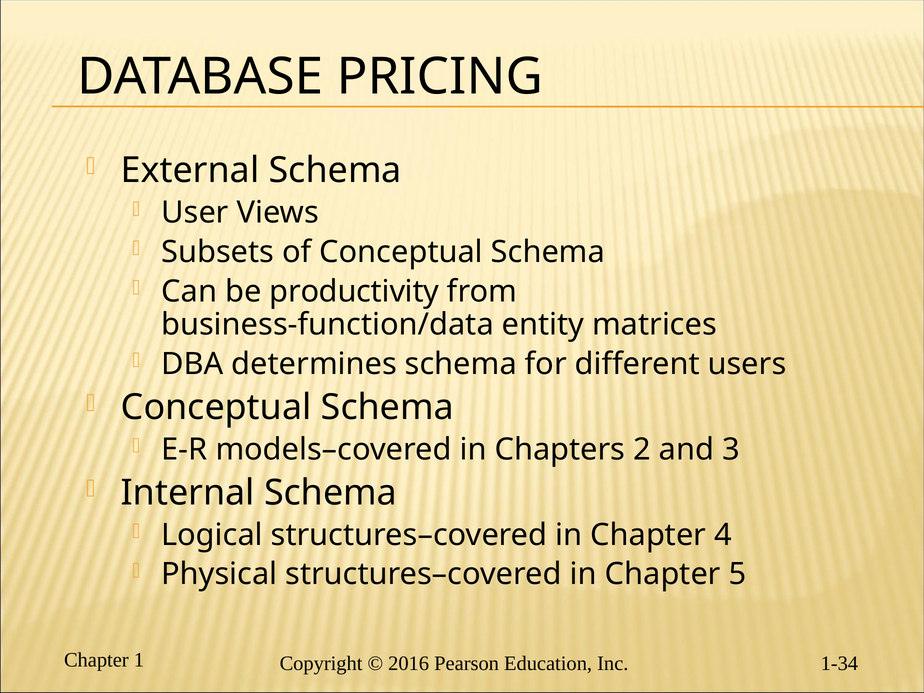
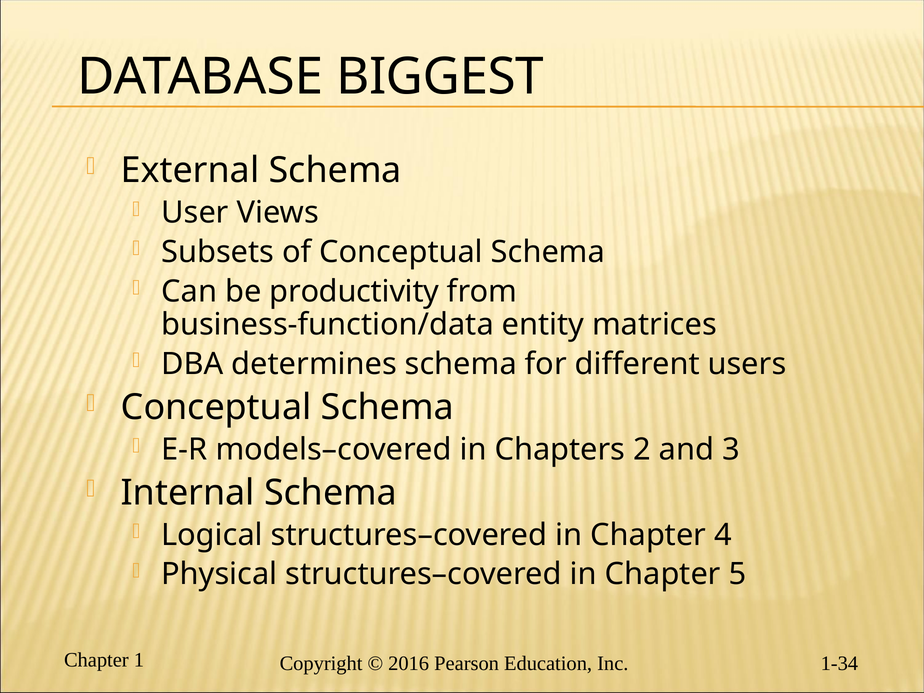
PRICING: PRICING -> BIGGEST (440, 77)
